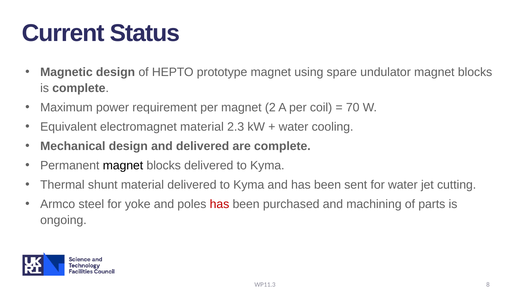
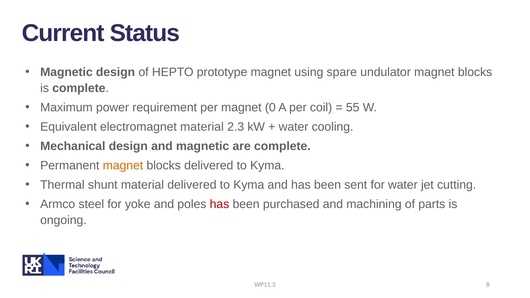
2: 2 -> 0 (270, 108)
70: 70 -> 55 (353, 108)
and delivered: delivered -> magnetic (203, 146)
magnet colour: black -> orange (123, 166)
